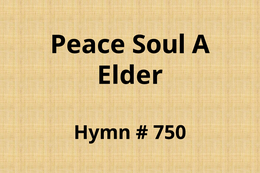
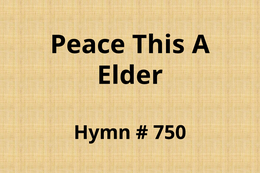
Soul: Soul -> This (159, 45)
